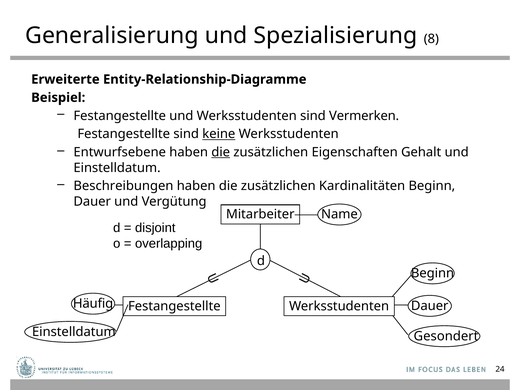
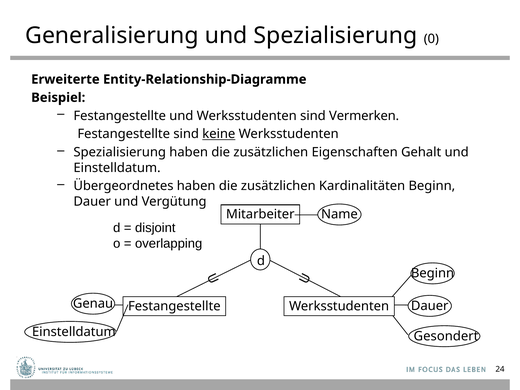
8: 8 -> 0 (431, 39)
Entwurfsebene: Entwurfsebene -> Spezialisierung (120, 152)
die underline: present -> none (221, 152)
Beschreibungen: Beschreibungen -> Übergeordnetes (123, 186)
Häufig: Häufig -> Genau (93, 304)
